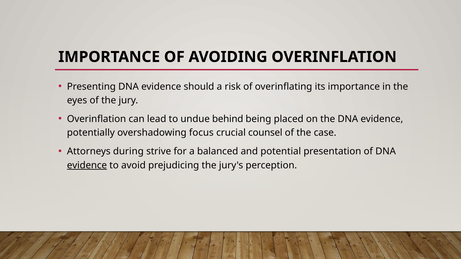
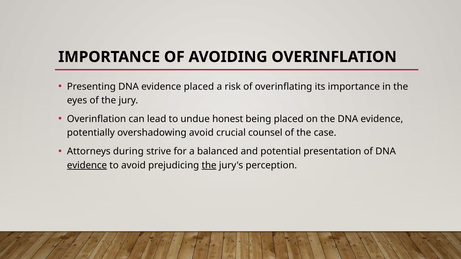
evidence should: should -> placed (199, 87)
behind: behind -> honest (228, 119)
overshadowing focus: focus -> avoid (201, 133)
the underline: none -> present (209, 165)
